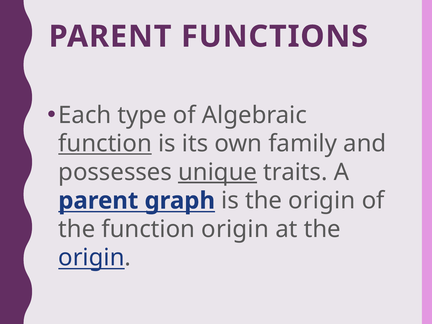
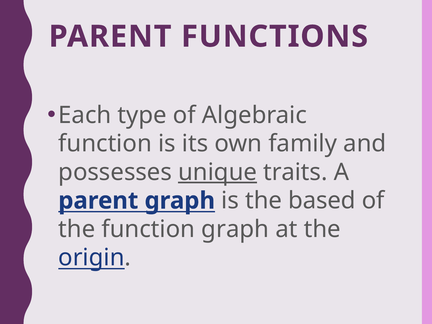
function underline: present -> none (105, 144)
is the origin: origin -> based (322, 201)
function origin: origin -> graph (235, 229)
